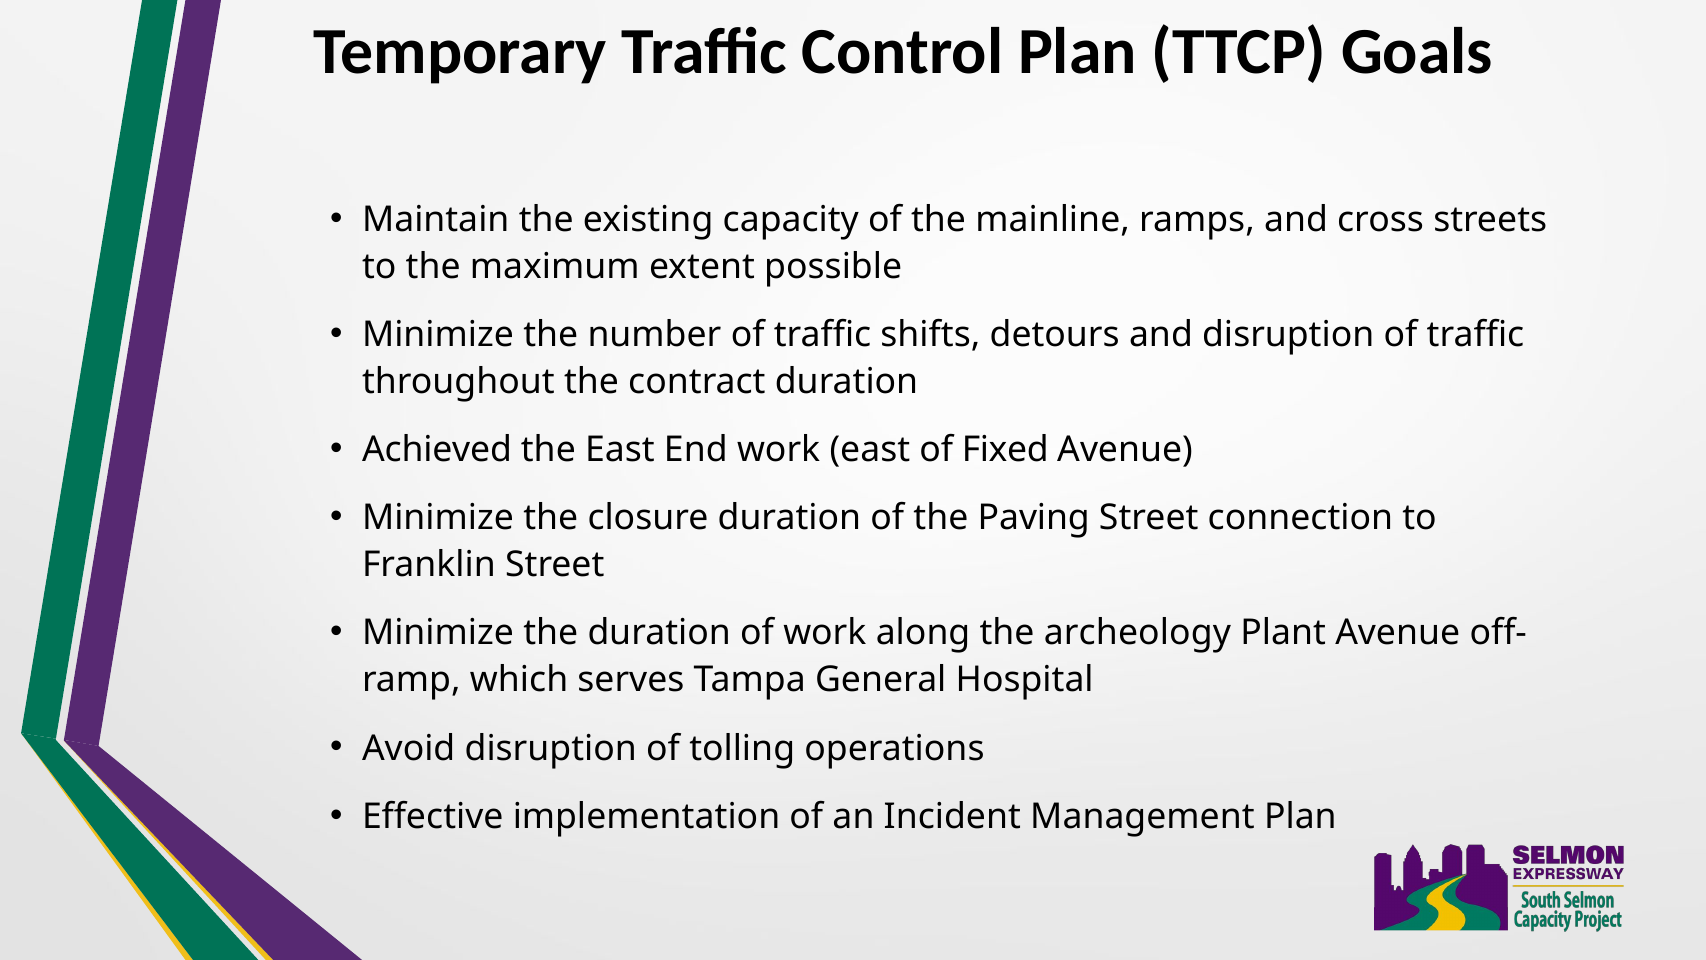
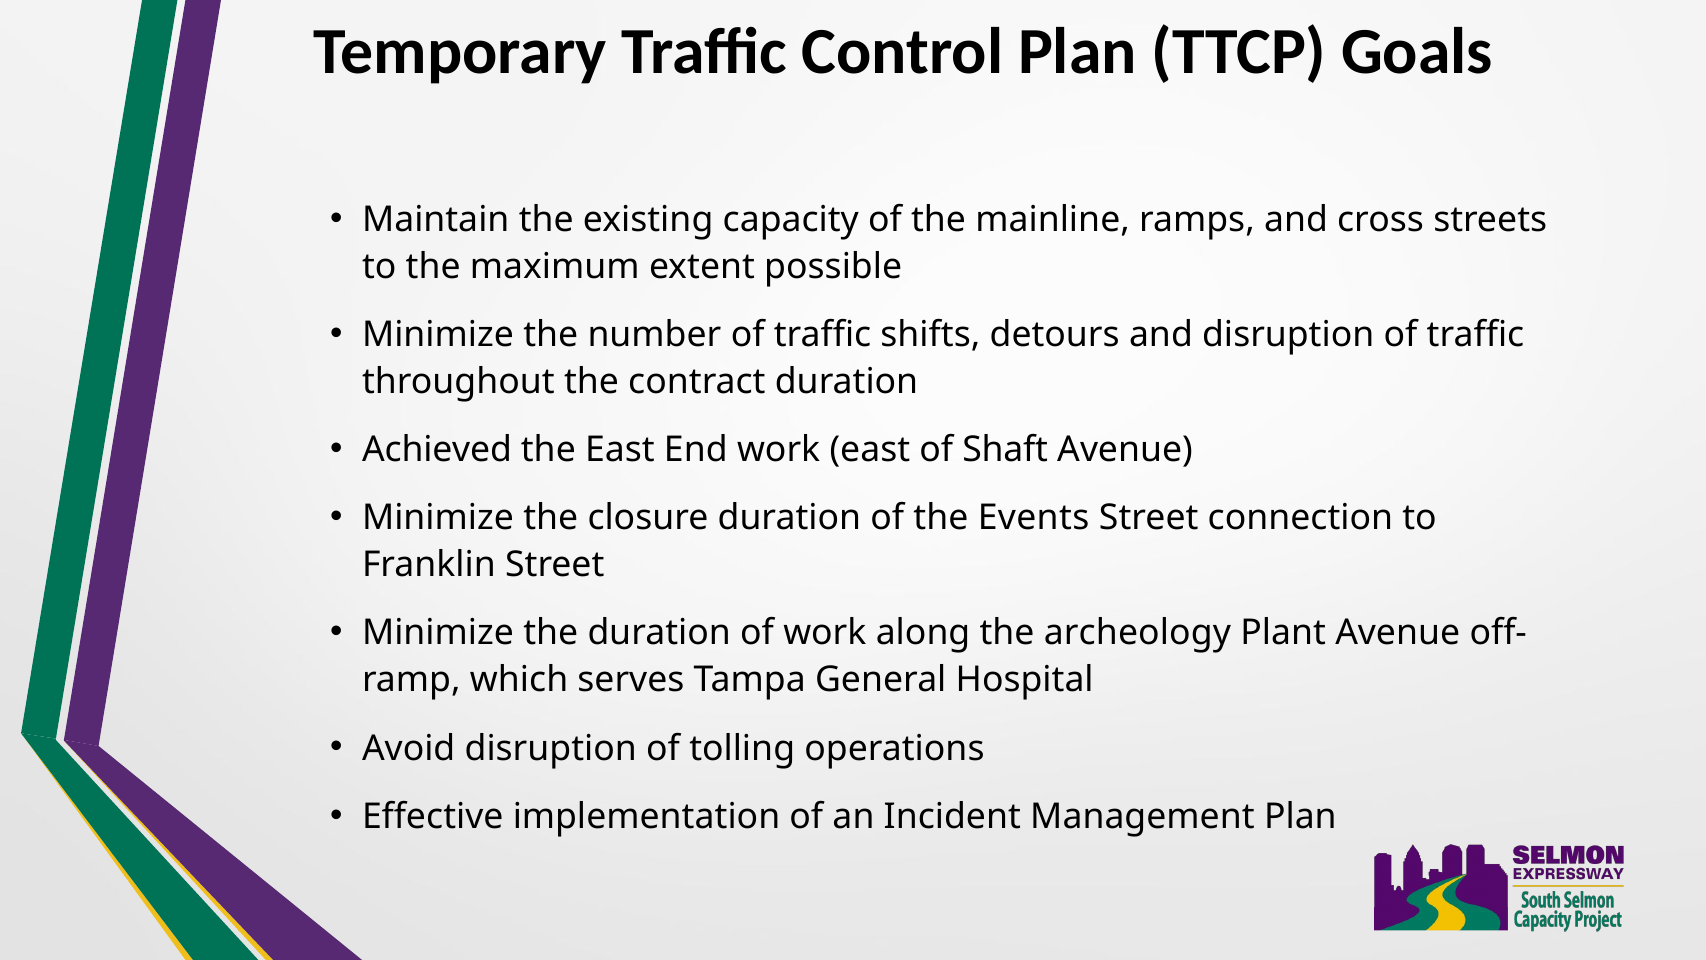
Fixed: Fixed -> Shaft (1005, 450)
Paving: Paving -> Events (1034, 518)
